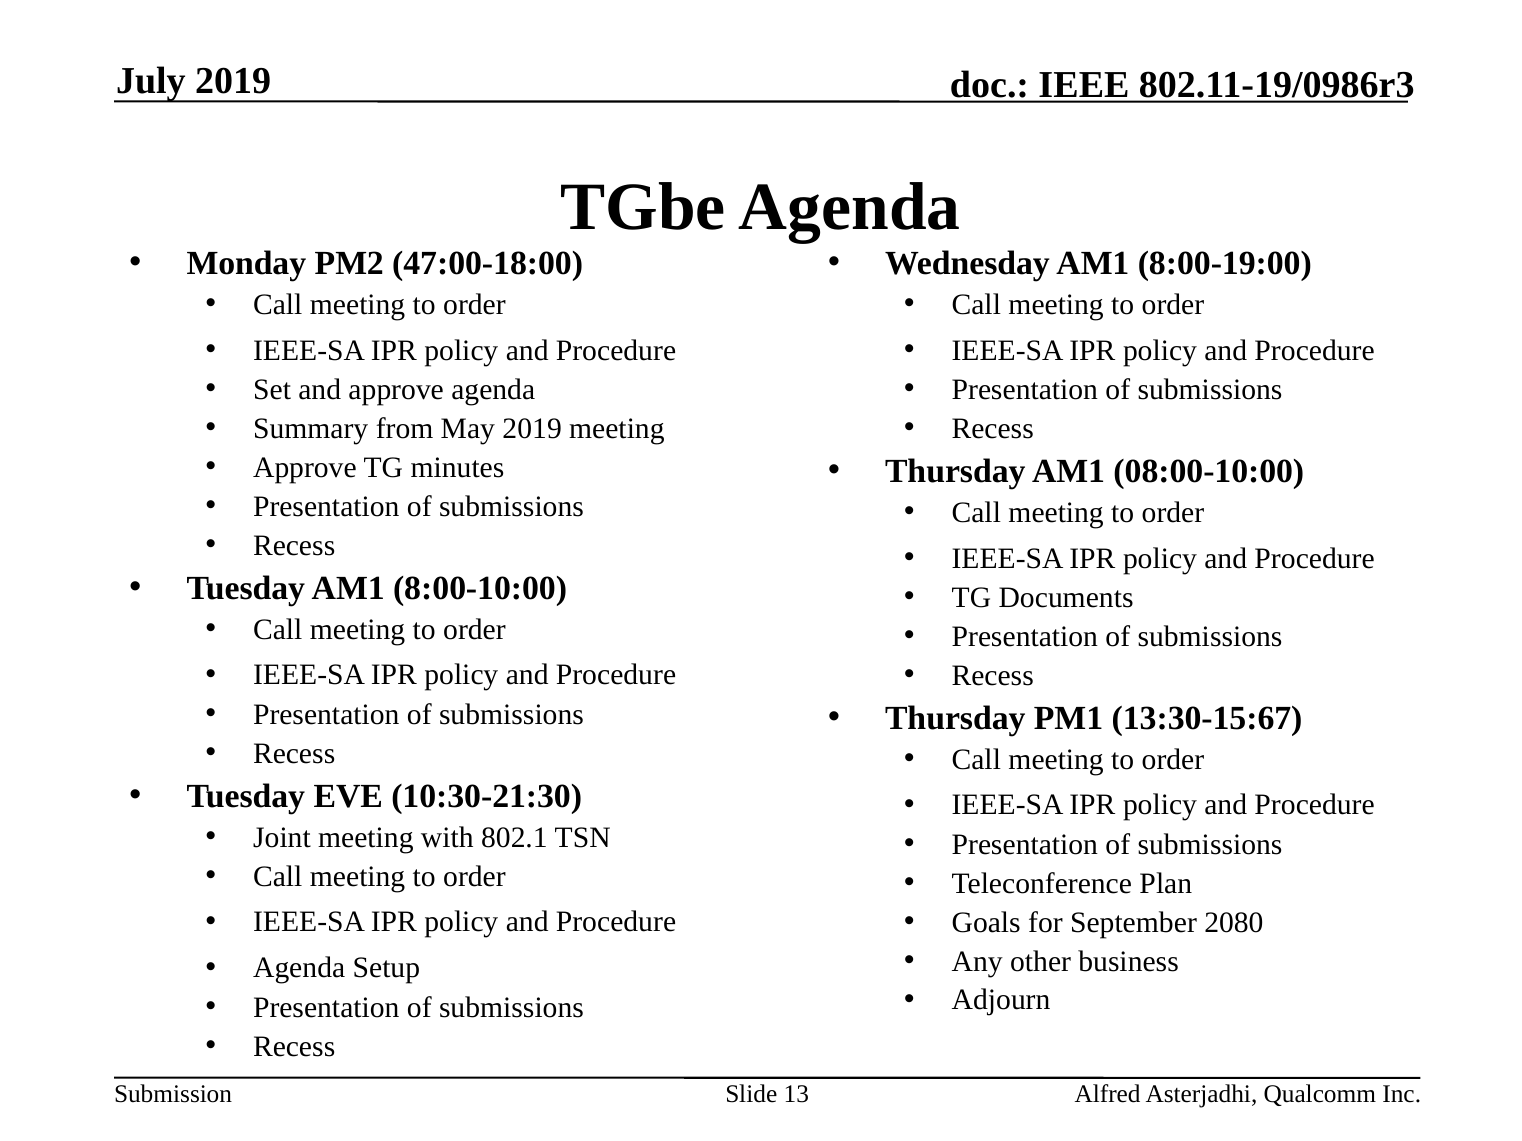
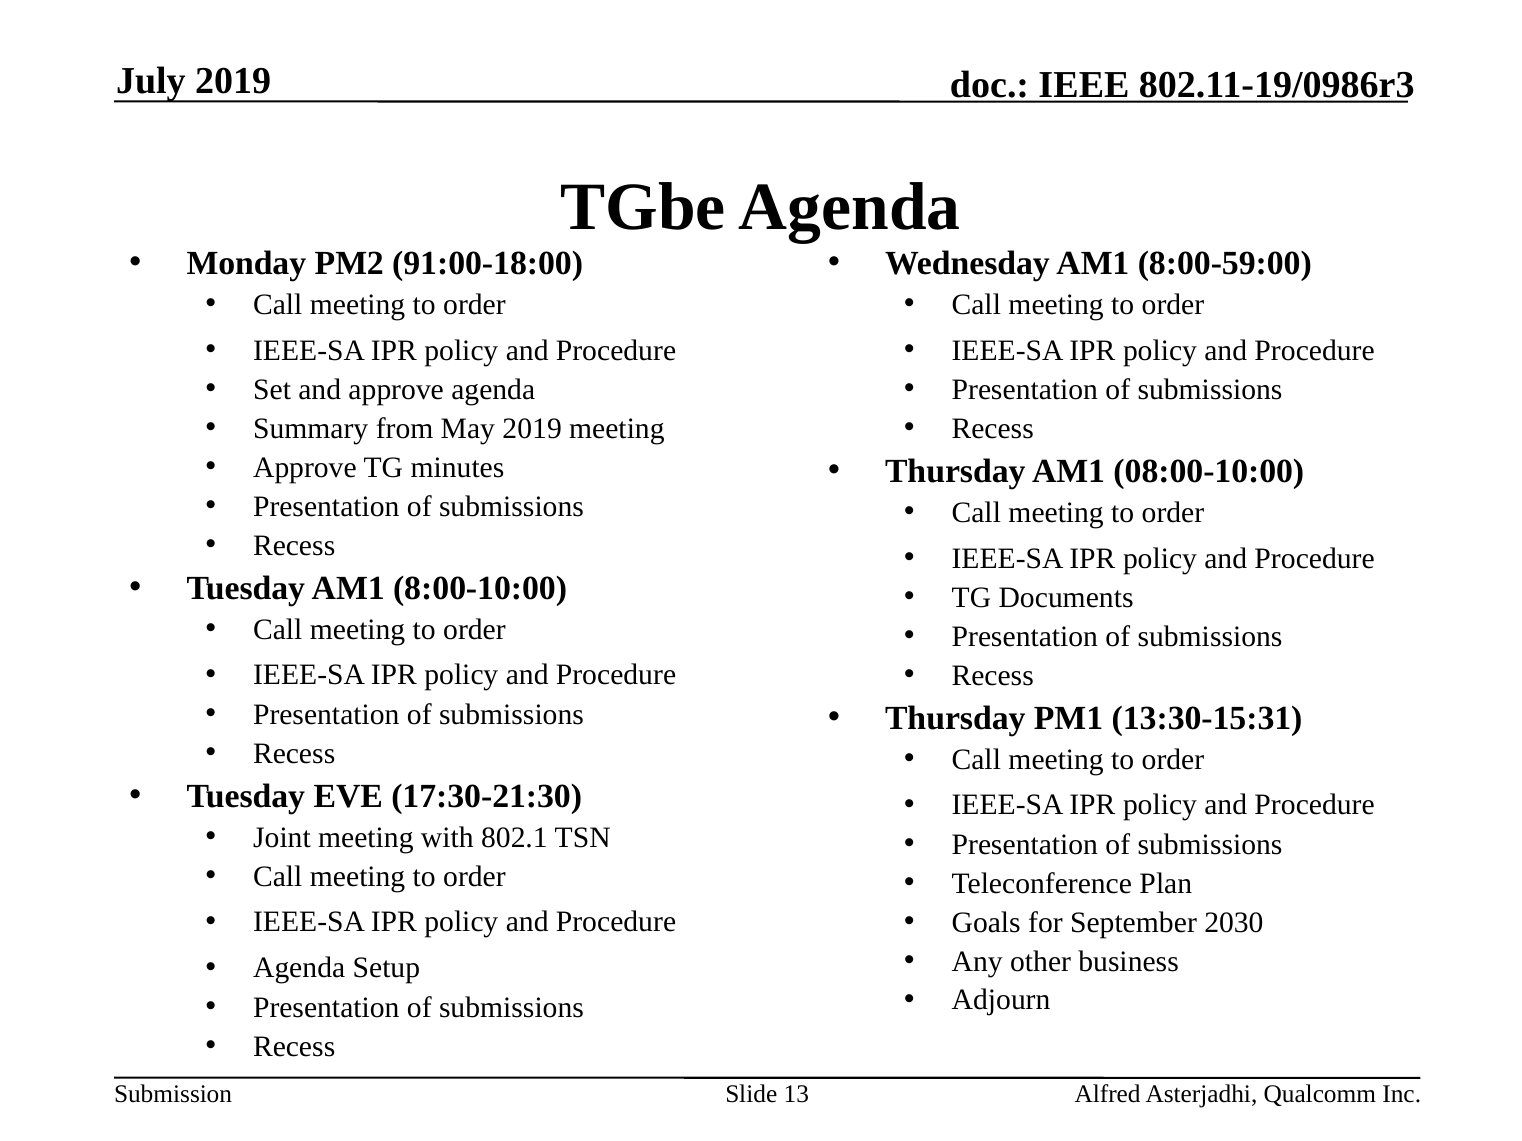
47:00-18:00: 47:00-18:00 -> 91:00-18:00 (488, 263)
8:00-19:00: 8:00-19:00 -> 8:00-59:00 (1225, 263)
13:30-15:67: 13:30-15:67 -> 13:30-15:31 (1207, 719)
10:30-21:30: 10:30-21:30 -> 17:30-21:30 (487, 797)
2080: 2080 -> 2030 (1234, 923)
